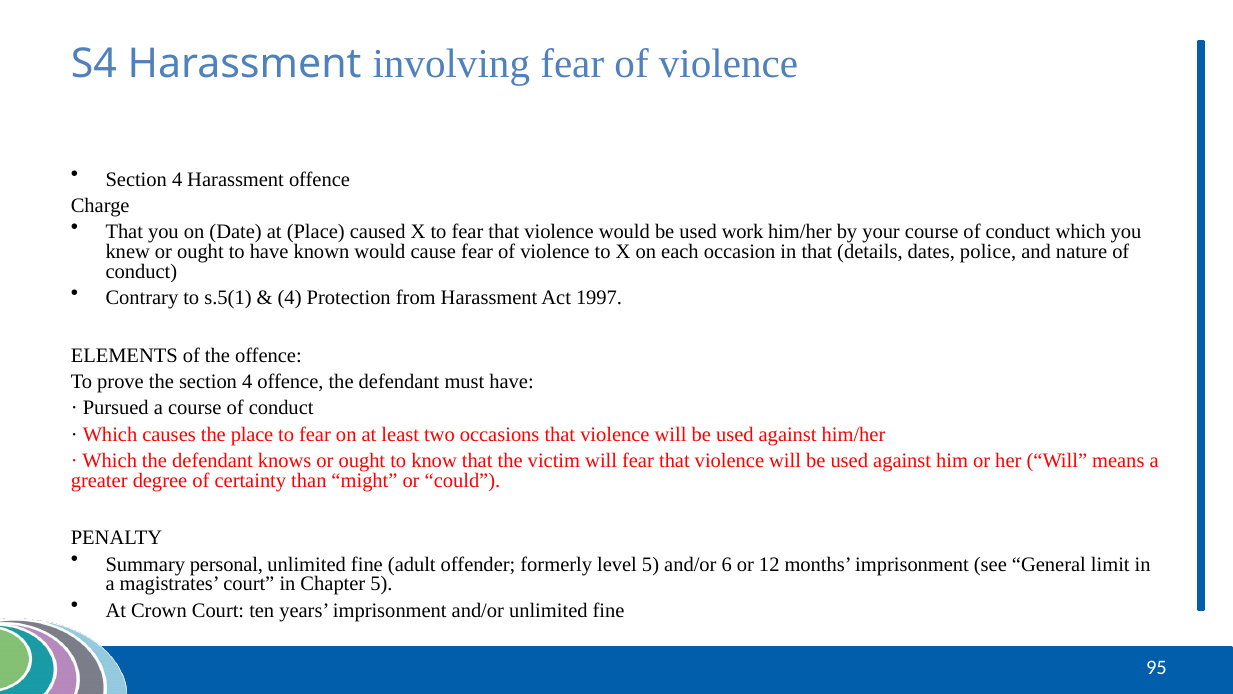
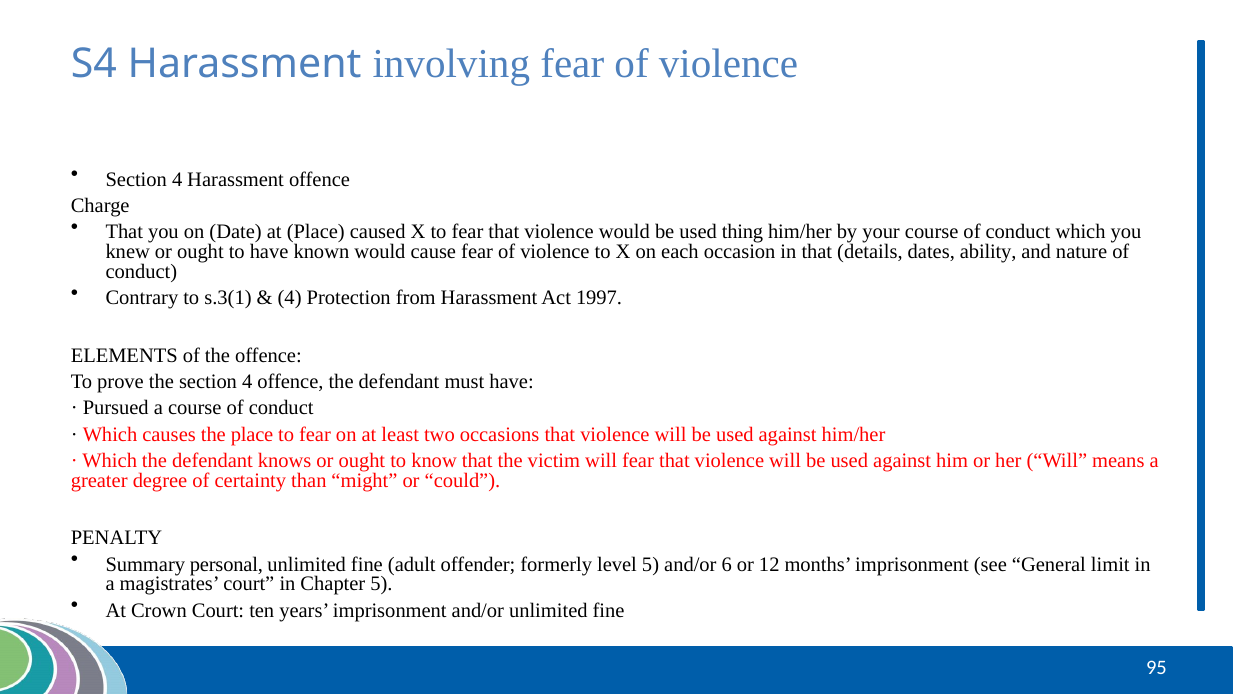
work: work -> thing (743, 232)
police: police -> ability (988, 252)
s.5(1: s.5(1 -> s.3(1 (228, 298)
